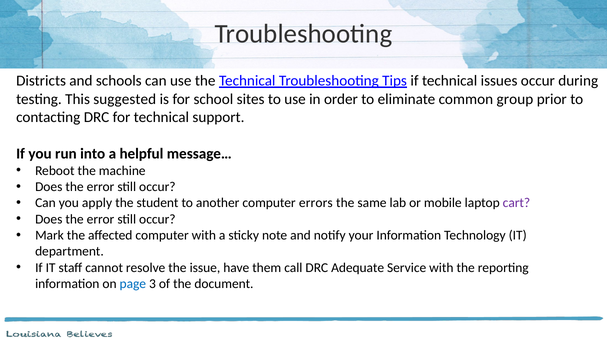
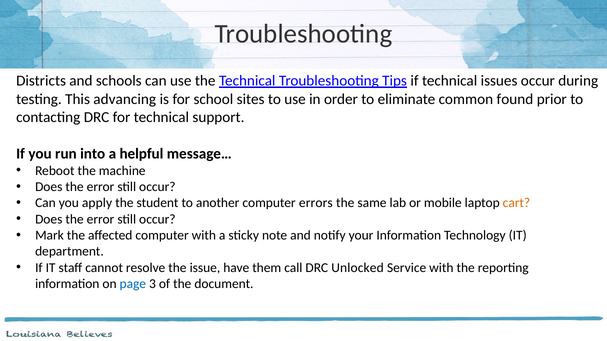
suggested: suggested -> advancing (125, 99)
group: group -> found (515, 99)
cart colour: purple -> orange (516, 203)
Adequate: Adequate -> Unlocked (358, 268)
